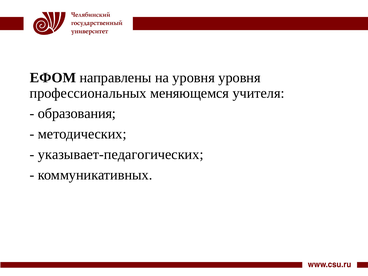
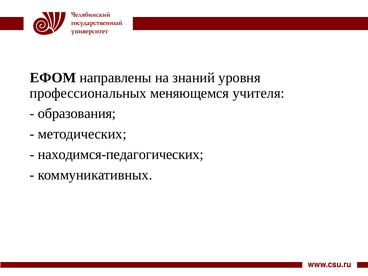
на уровня: уровня -> знаний (194, 78)
указывает-педагогических: указывает-педагогических -> находимся-педагогических (121, 154)
